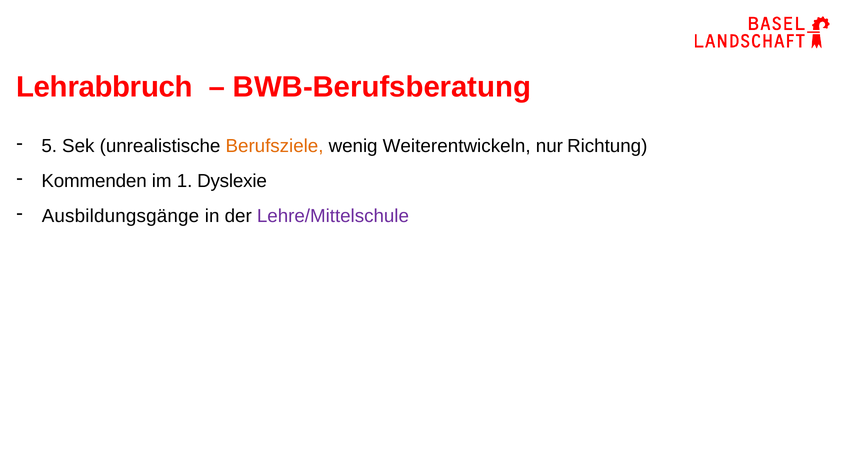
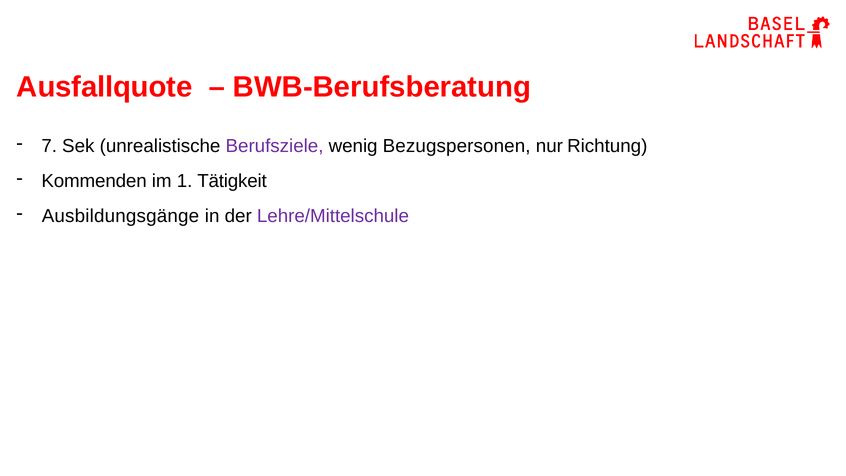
Lehrabbruch: Lehrabbruch -> Ausfallquote (104, 87)
5: 5 -> 7 (49, 146)
Berufsziele colour: orange -> purple (275, 146)
Weiterentwickeln: Weiterentwickeln -> Bezugspersonen (457, 146)
Dyslexie: Dyslexie -> Tätigkeit (232, 181)
